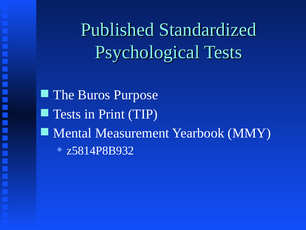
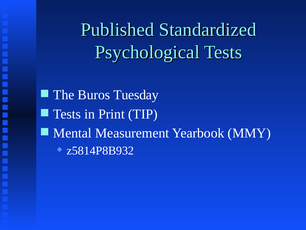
Purpose: Purpose -> Tuesday (136, 95)
